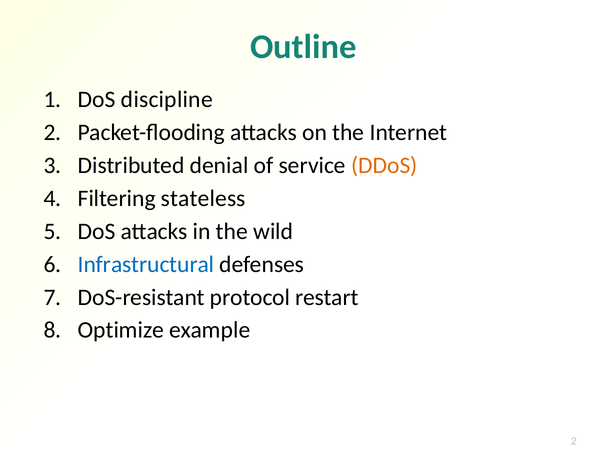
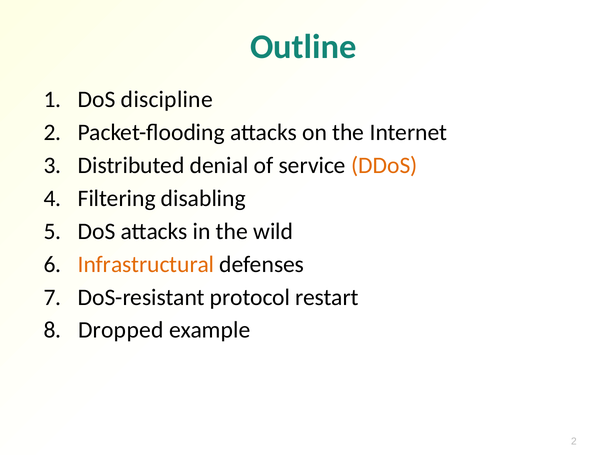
stateless: stateless -> disabling (203, 198)
Infrastructural colour: blue -> orange (146, 264)
Optimize: Optimize -> Dropped (121, 330)
